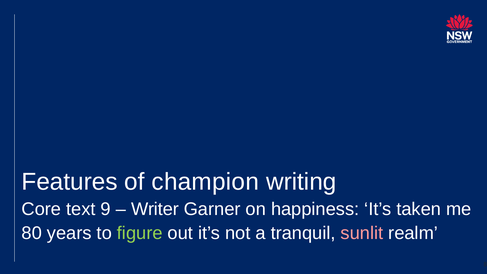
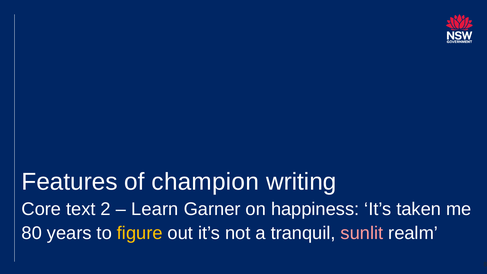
9: 9 -> 2 (106, 209)
Writer: Writer -> Learn (155, 209)
figure colour: light green -> yellow (140, 233)
